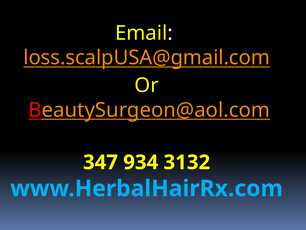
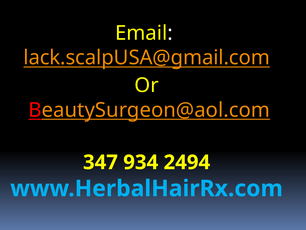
loss.scalpUSA@gmail.com: loss.scalpUSA@gmail.com -> lack.scalpUSA@gmail.com (147, 57)
3132: 3132 -> 2494 (187, 162)
